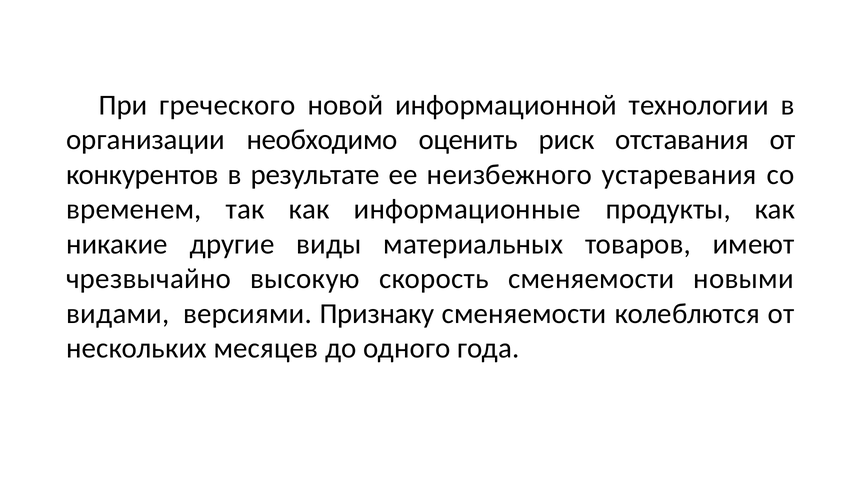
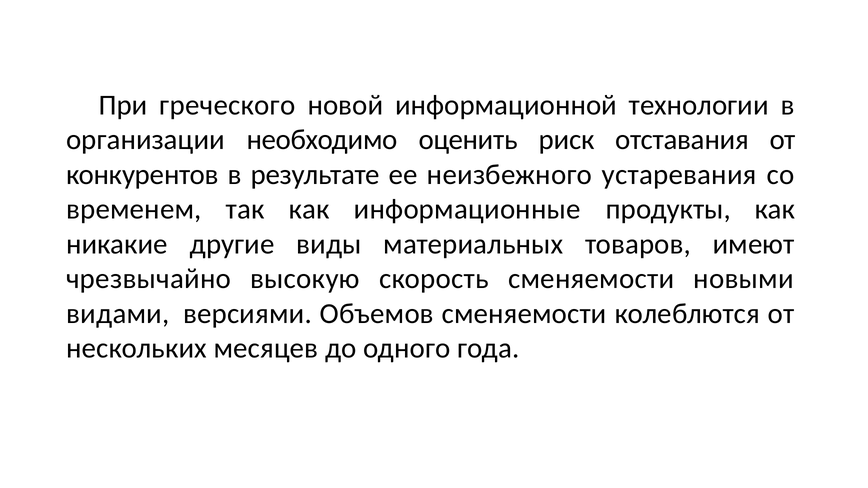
Признаку: Признаку -> Объемов (377, 314)
